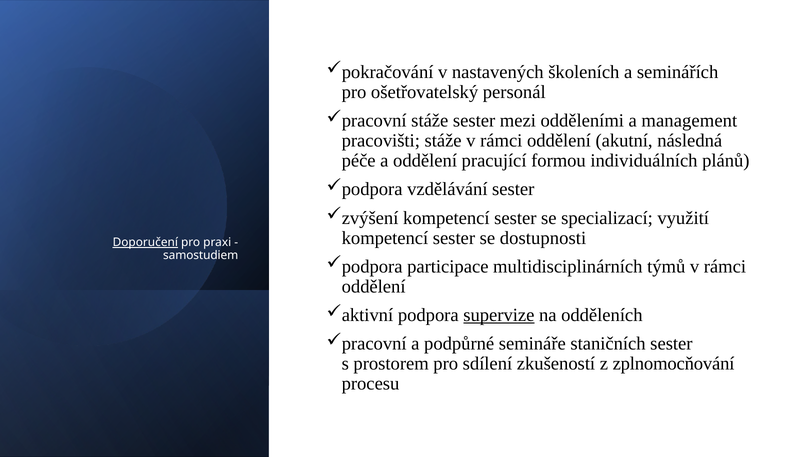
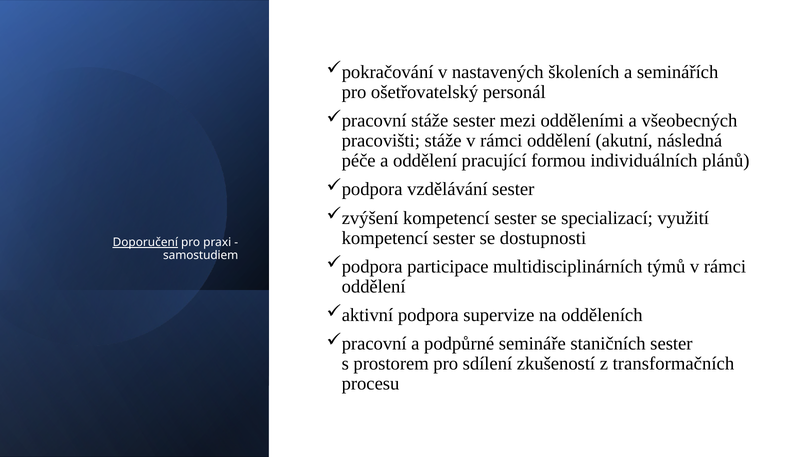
management: management -> všeobecných (689, 121)
supervize underline: present -> none (499, 315)
zplnomocňování: zplnomocňování -> transformačních (673, 364)
